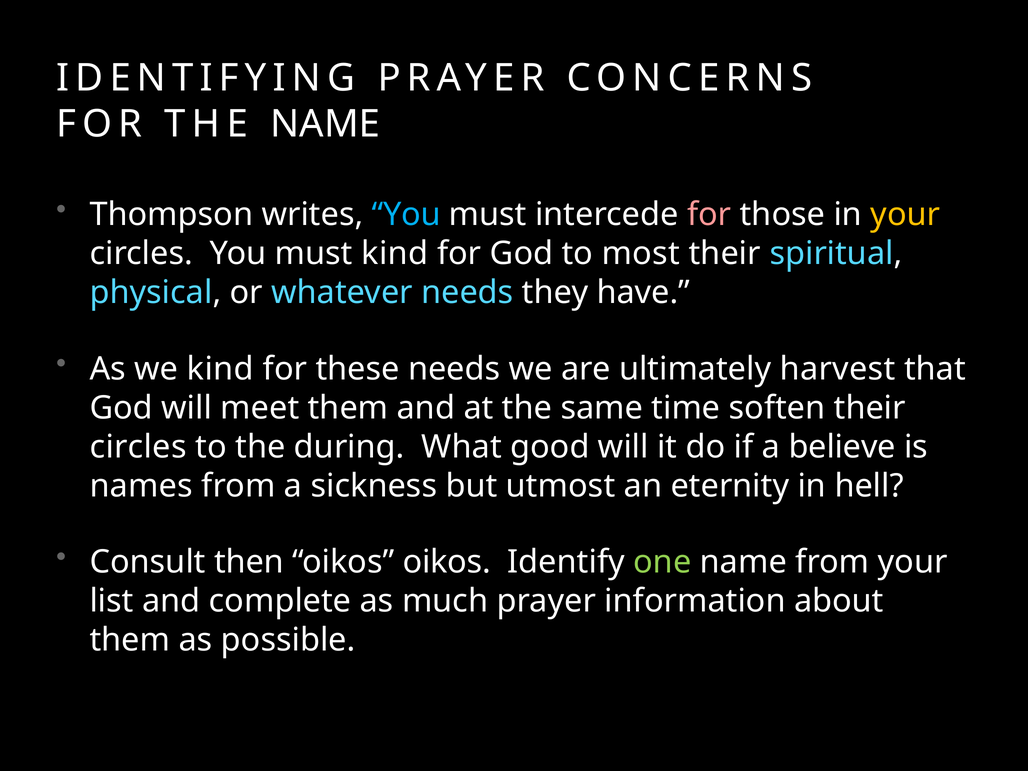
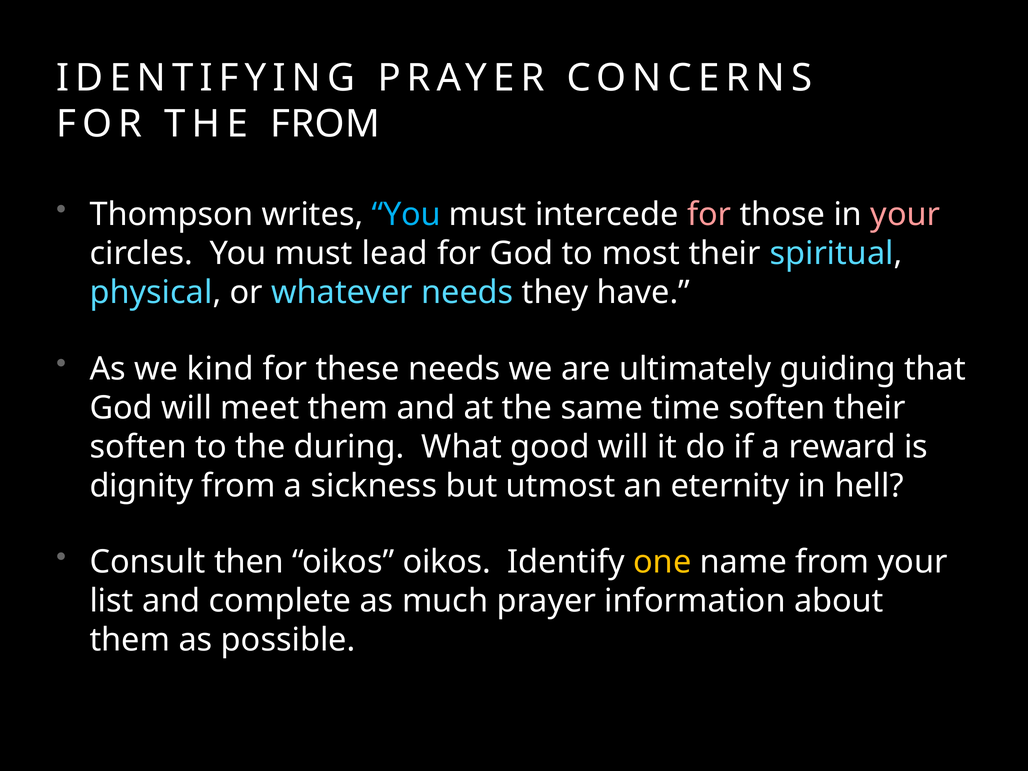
THE NAME: NAME -> FROM (325, 124)
your colour: yellow -> pink (905, 215)
must kind: kind -> lead (395, 254)
harvest: harvest -> guiding (838, 369)
circles: circles -> soften (138, 447)
believe: believe -> reward (842, 447)
names: names -> dignity (141, 486)
one colour: light green -> yellow (662, 562)
